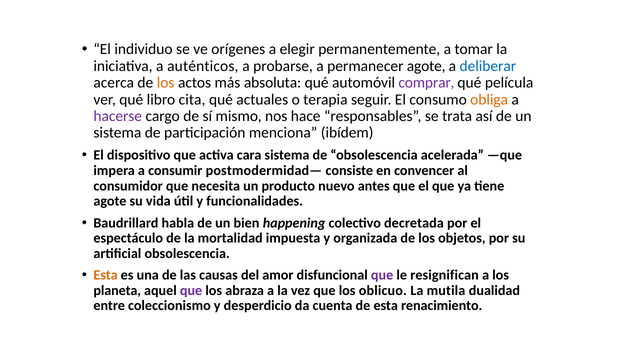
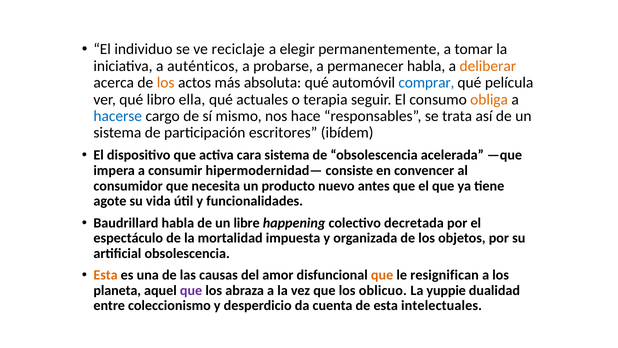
orígenes: orígenes -> reciclaje (238, 49)
permanecer agote: agote -> habla (426, 66)
deliberar colour: blue -> orange (488, 66)
comprar colour: purple -> blue (426, 83)
cita: cita -> ella (192, 99)
hacerse colour: purple -> blue (118, 116)
menciona: menciona -> escritores (283, 133)
postmodermidad—: postmodermidad— -> hipermodernidad— (264, 170)
bien: bien -> libre (247, 223)
que colour: purple -> orange (382, 275)
mutila: mutila -> yuppie (446, 290)
renacimiento: renacimiento -> intelectuales (442, 305)
